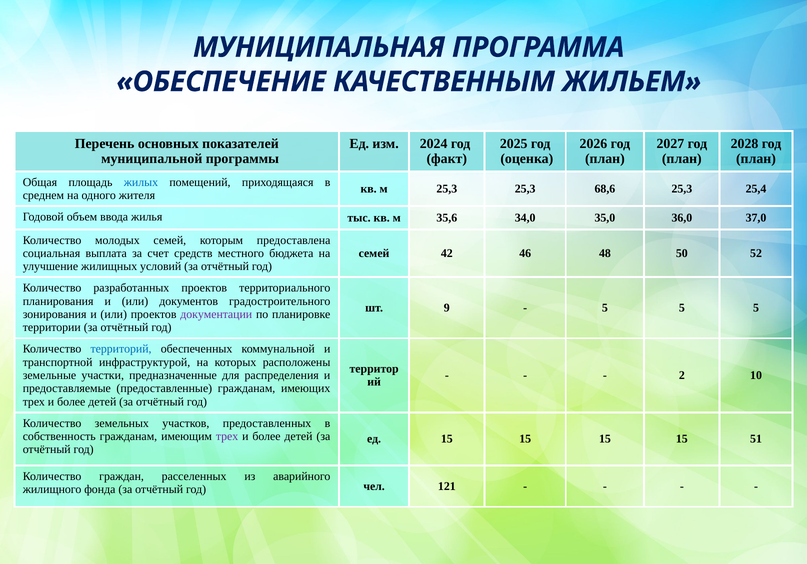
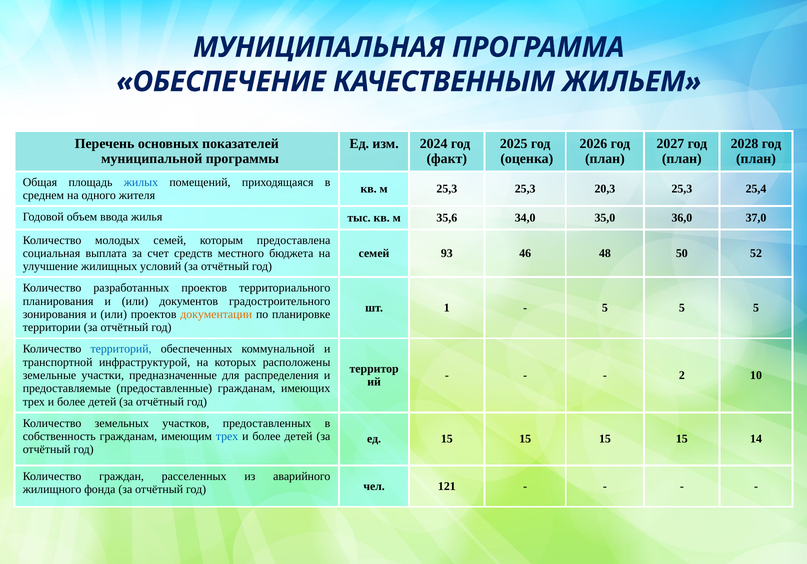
68,6: 68,6 -> 20,3 (605, 189)
42: 42 -> 93 (447, 253)
9: 9 -> 1 (447, 308)
документации colour: purple -> orange (216, 314)
трех colour: purple -> blue (227, 436)
51: 51 -> 14 (756, 439)
